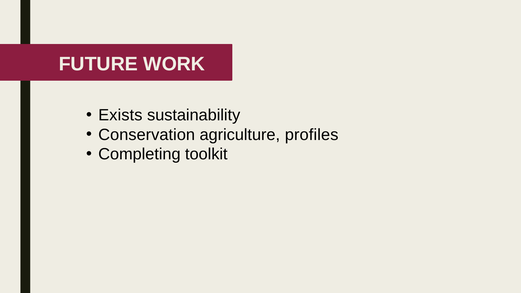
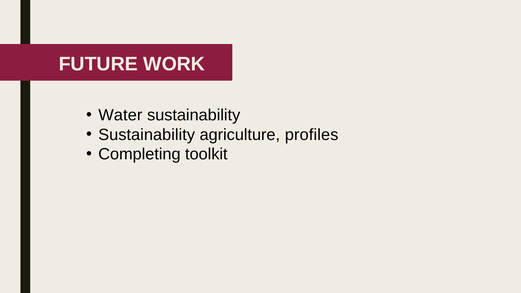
Exists: Exists -> Water (120, 115)
Conservation: Conservation -> Sustainability (147, 135)
